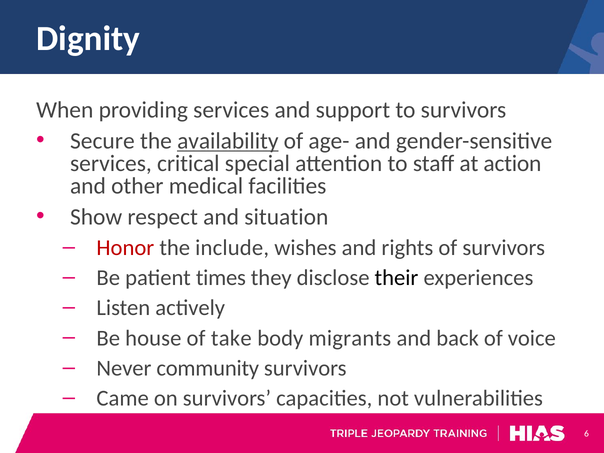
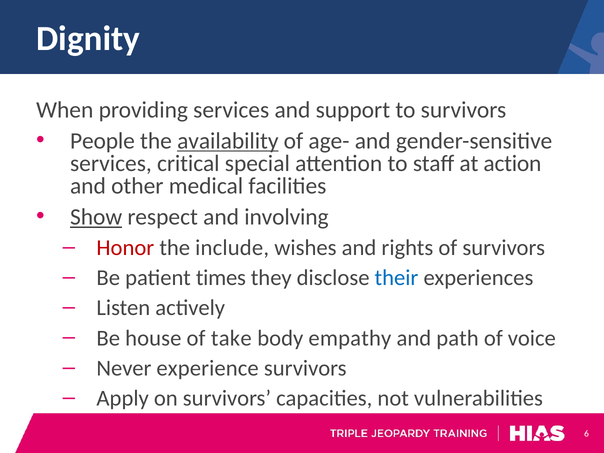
Secure: Secure -> People (102, 141)
Show underline: none -> present (96, 217)
situation: situation -> involving (286, 217)
their colour: black -> blue (396, 278)
migrants: migrants -> empathy (350, 338)
back: back -> path (458, 338)
community: community -> experience (208, 368)
Came: Came -> Apply (123, 398)
